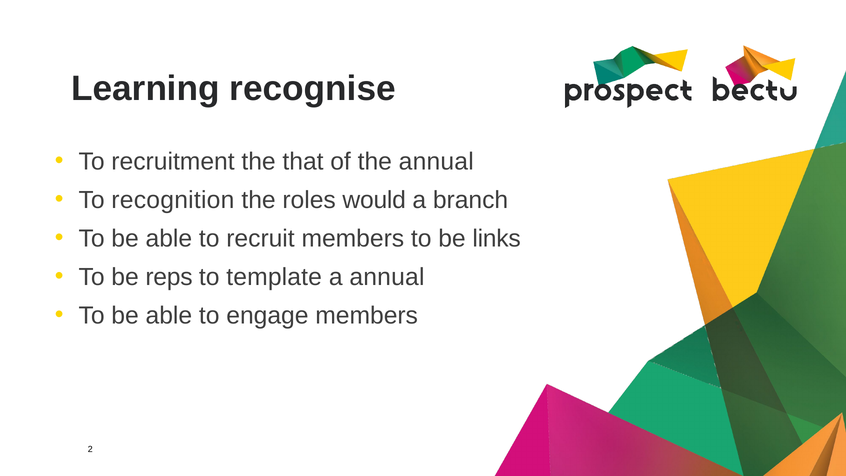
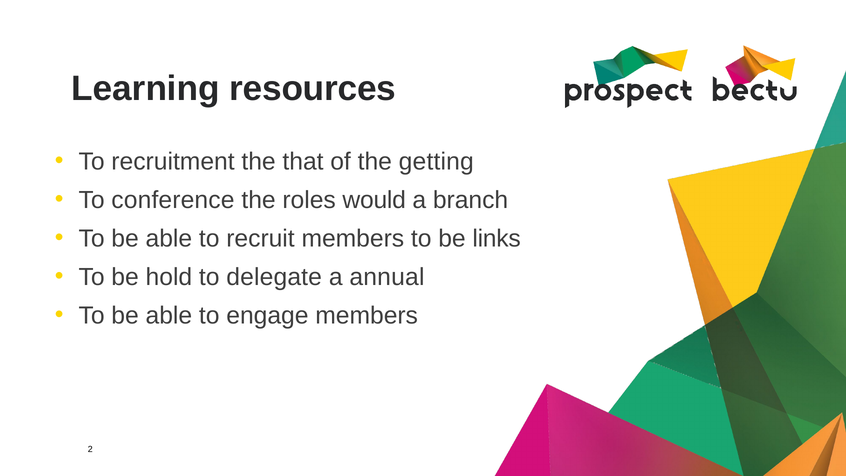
recognise: recognise -> resources (313, 88)
the annual: annual -> getting (436, 161)
recognition: recognition -> conference (173, 200)
reps: reps -> hold (169, 277)
template: template -> delegate (274, 277)
